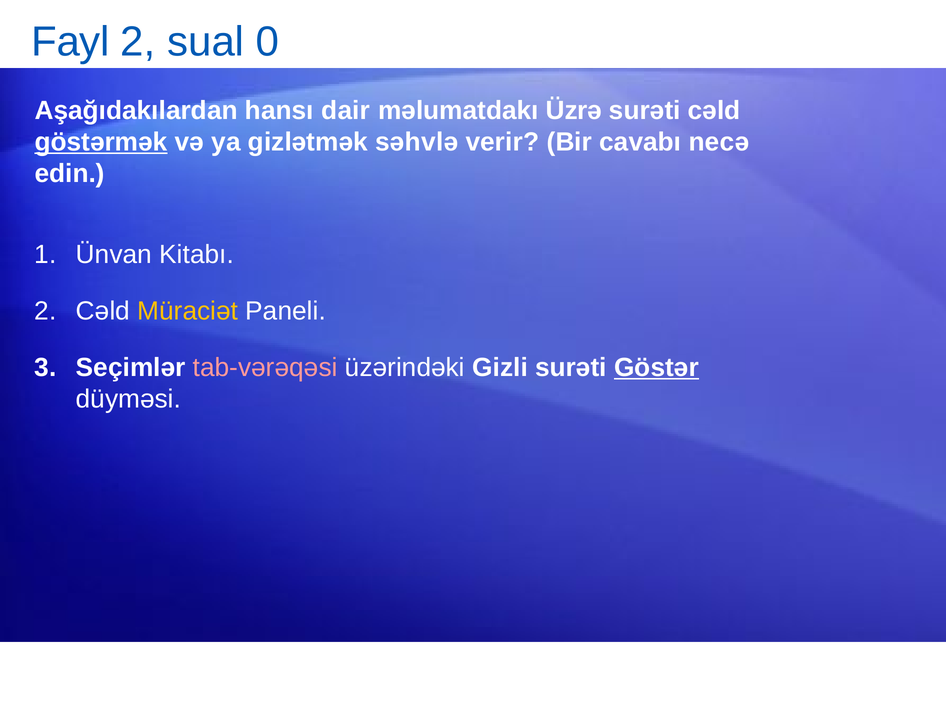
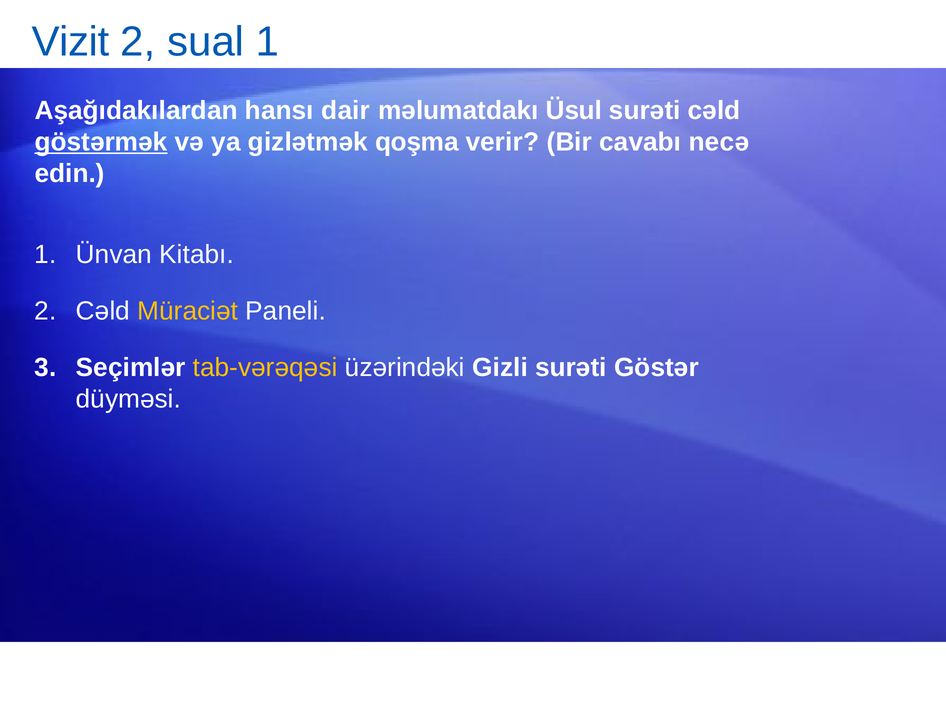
Fayl: Fayl -> Vizit (70, 42)
sual 0: 0 -> 1 (268, 42)
Üzrə: Üzrə -> Üsul (574, 110)
səhvlə: səhvlə -> qoşma (417, 142)
tab-vərəqəsi colour: pink -> yellow (265, 367)
Göstər underline: present -> none (656, 367)
